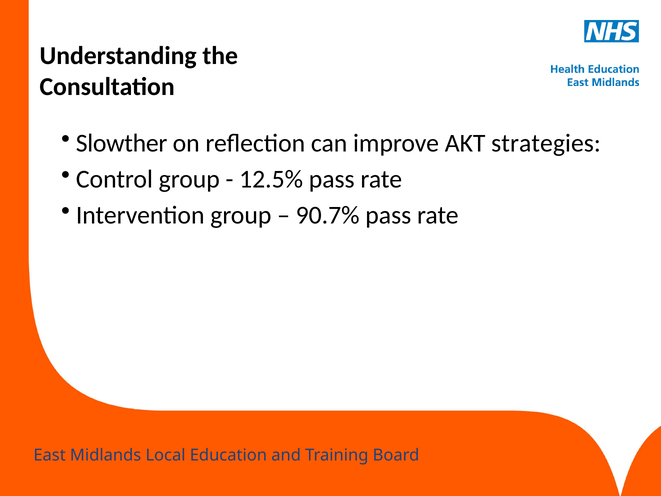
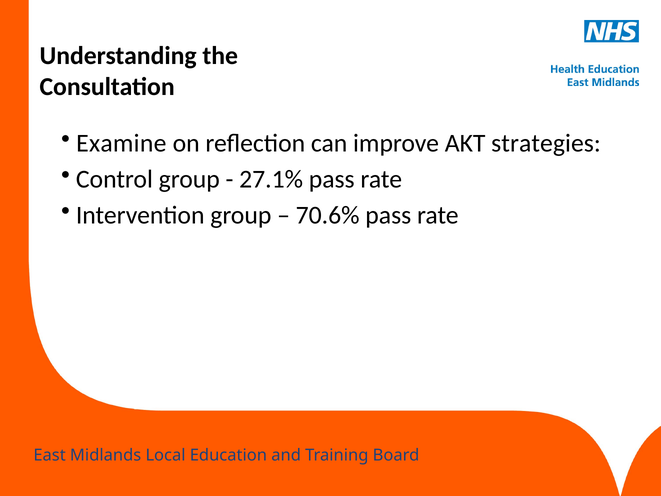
Slowther: Slowther -> Examine (121, 143)
12.5%: 12.5% -> 27.1% (271, 179)
90.7%: 90.7% -> 70.6% (328, 215)
